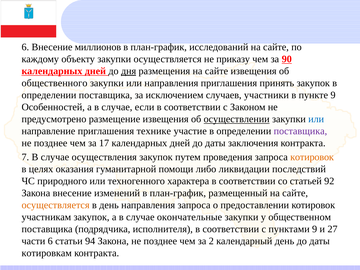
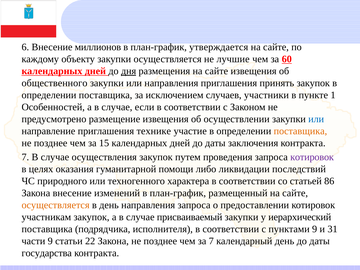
исследований: исследований -> утверждается (219, 47)
приказу: приказу -> лучшие (233, 59)
90: 90 -> 60 (287, 59)
пункте 9: 9 -> 1 (333, 95)
осуществлении underline: present -> none (237, 119)
поставщика colour: purple -> orange (300, 131)
17: 17 -> 15 (104, 143)
котировок colour: orange -> purple (312, 157)
92: 92 -> 86 (329, 181)
окончательные: окончательные -> присваиваемый (190, 217)
общественном: общественном -> иерархический (300, 217)
27: 27 -> 31 (333, 229)
части 6: 6 -> 9 (50, 241)
94: 94 -> 22 (90, 241)
за 2: 2 -> 7 (211, 241)
котировкам: котировкам -> государства (47, 253)
